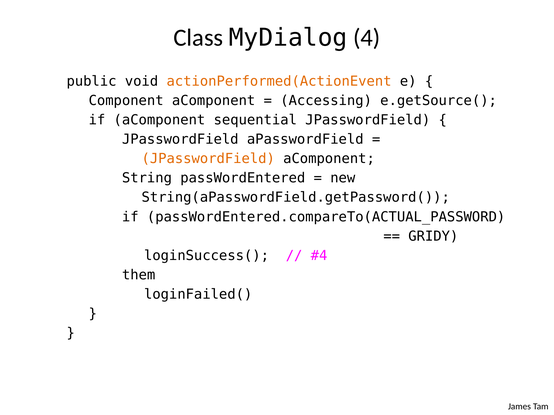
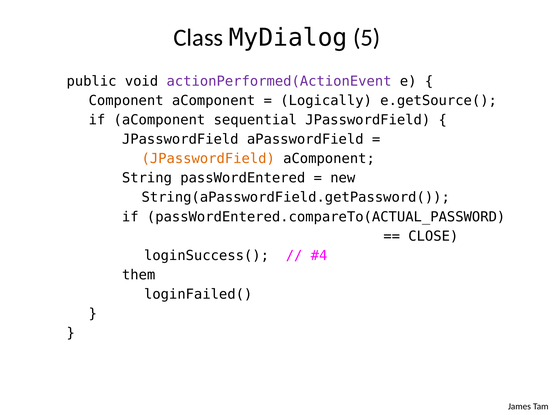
4: 4 -> 5 (367, 38)
actionPerformed(ActionEvent colour: orange -> purple (279, 81)
Accessing: Accessing -> Logically (326, 101)
GRIDY: GRIDY -> CLOSE (433, 236)
